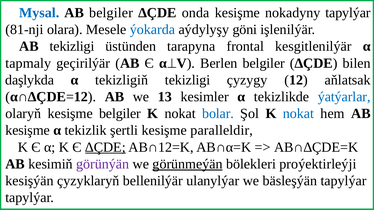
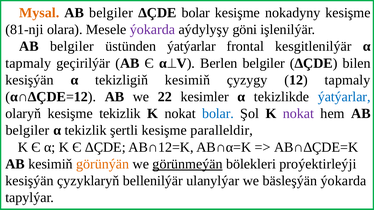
Mysal colour: blue -> orange (39, 13)
∆ÇDE onda: onda -> bolar (196, 13)
nokadyny tapylýar: tapylýar -> kesişme (348, 13)
ýokarda colour: blue -> purple (152, 30)
tekizligi: tekizligi -> belgiler (72, 46)
üstünden tarapyna: tarapyna -> ýatýarlar (191, 46)
daşlykda: daşlykda -> kesişýän (29, 80)
tekizligiň tekizligi: tekizligi -> kesimiň (188, 80)
12 aňlatsak: aňlatsak -> tapmaly (348, 80)
13: 13 -> 22 (165, 97)
kesişme belgiler: belgiler -> tekizlik (120, 114)
nokat colour: blue -> purple (298, 114)
kesişme: kesişme -> belgiler (27, 131)
∆ÇDE underline: present -> none (105, 147)
görünýän colour: purple -> orange (103, 164)
bäsleşýän tapylýar: tapylýar -> ýokarda (344, 181)
